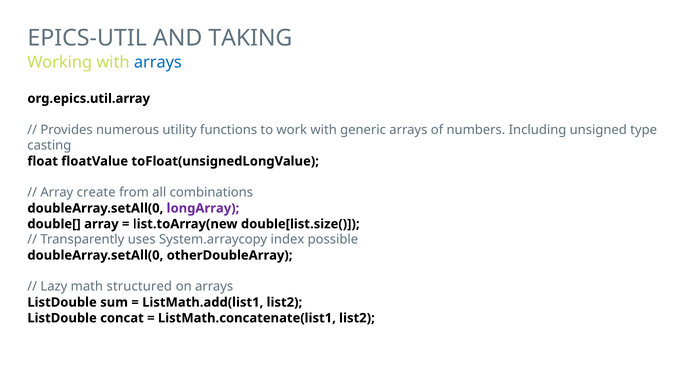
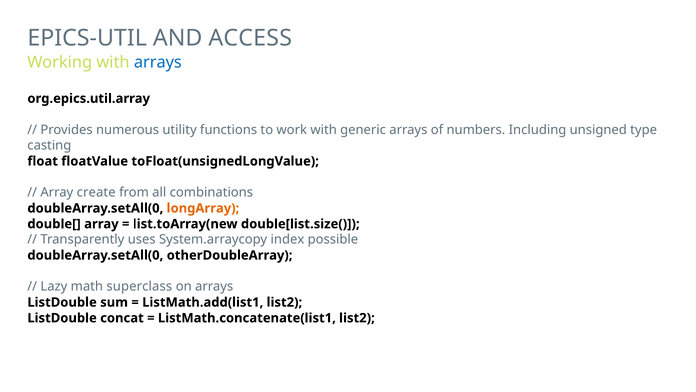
TAKING: TAKING -> ACCESS (250, 38)
longArray colour: purple -> orange (203, 208)
structured: structured -> superclass (139, 286)
